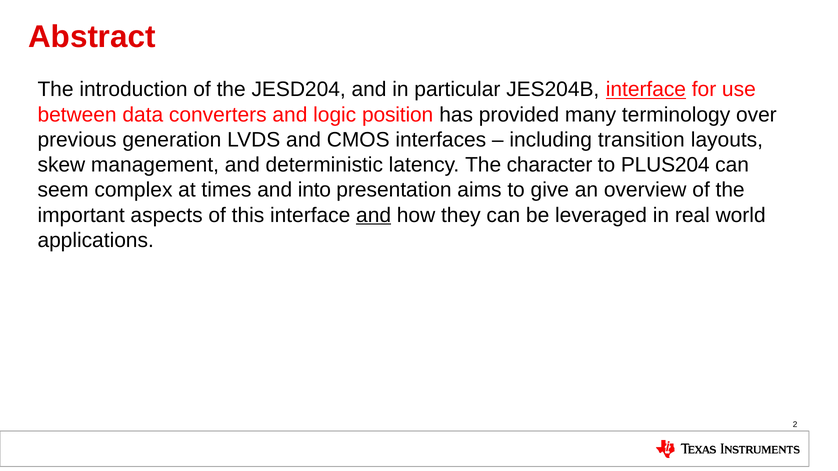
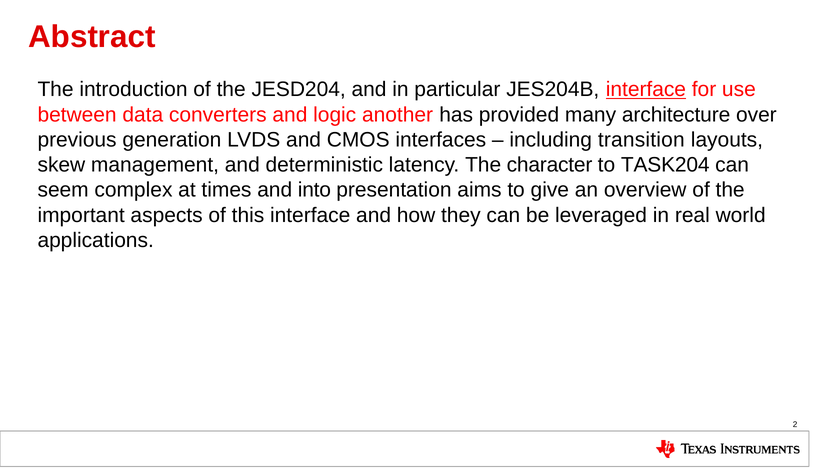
position: position -> another (398, 115)
terminology: terminology -> architecture (676, 115)
PLUS204: PLUS204 -> TASK204 (665, 165)
and underline: present -> none (374, 215)
